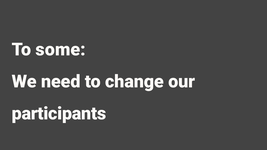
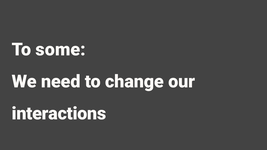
participants: participants -> interactions (59, 114)
